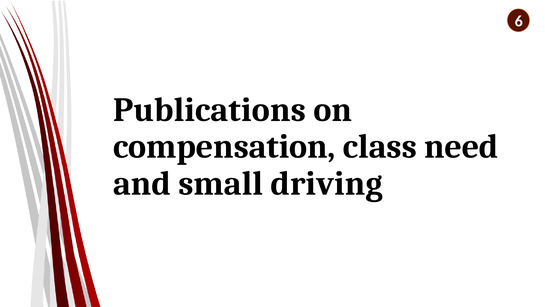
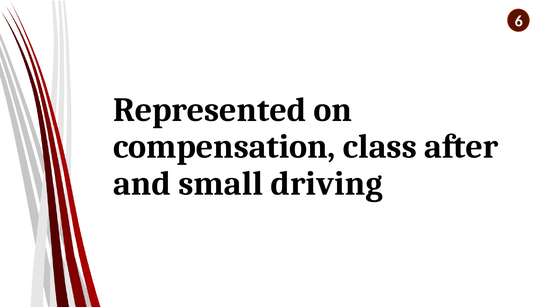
Publications: Publications -> Represented (210, 110)
need: need -> after (461, 146)
